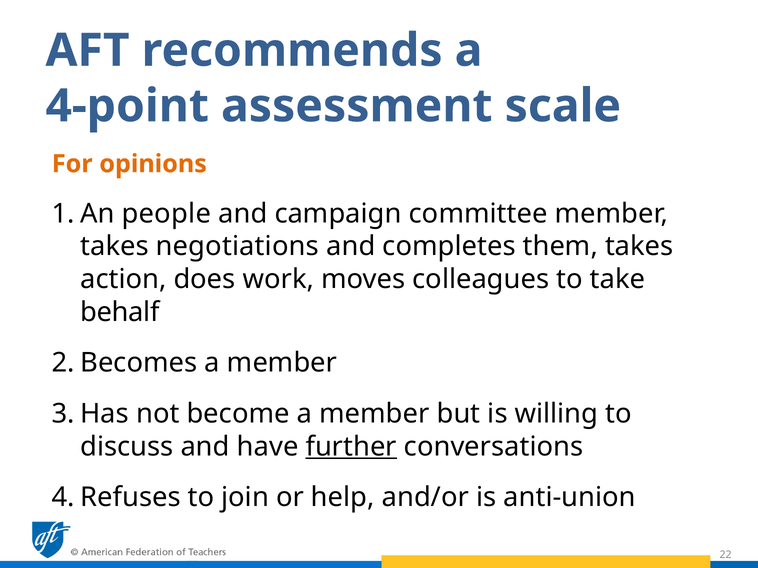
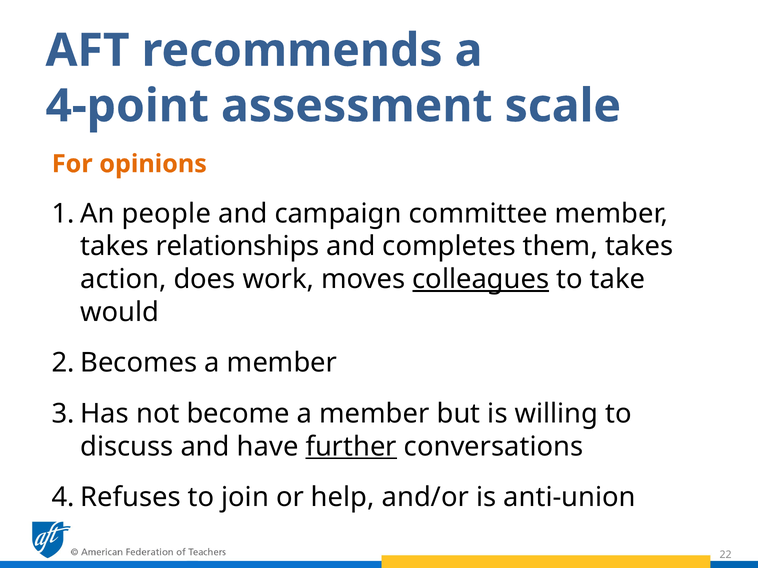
negotiations: negotiations -> relationships (238, 247)
colleagues underline: none -> present (481, 280)
behalf: behalf -> would (120, 312)
